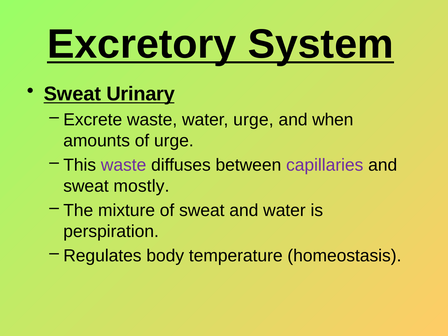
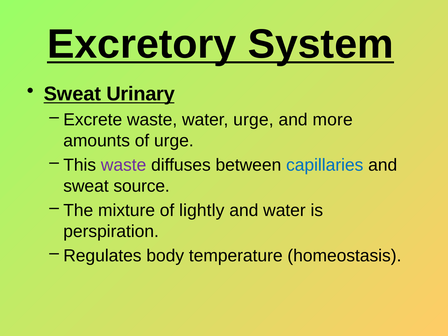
when: when -> more (333, 120)
capillaries colour: purple -> blue (325, 165)
mostly: mostly -> source (142, 186)
of sweat: sweat -> lightly (202, 210)
